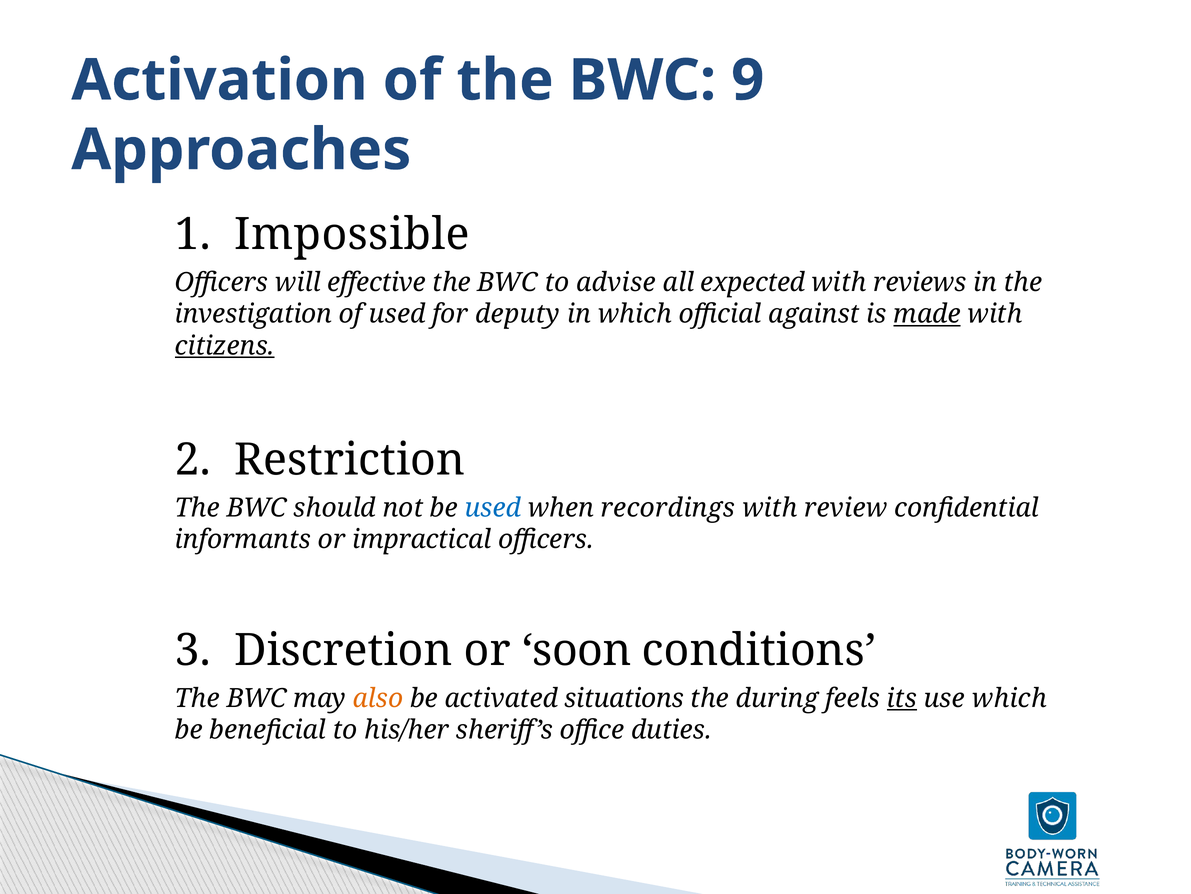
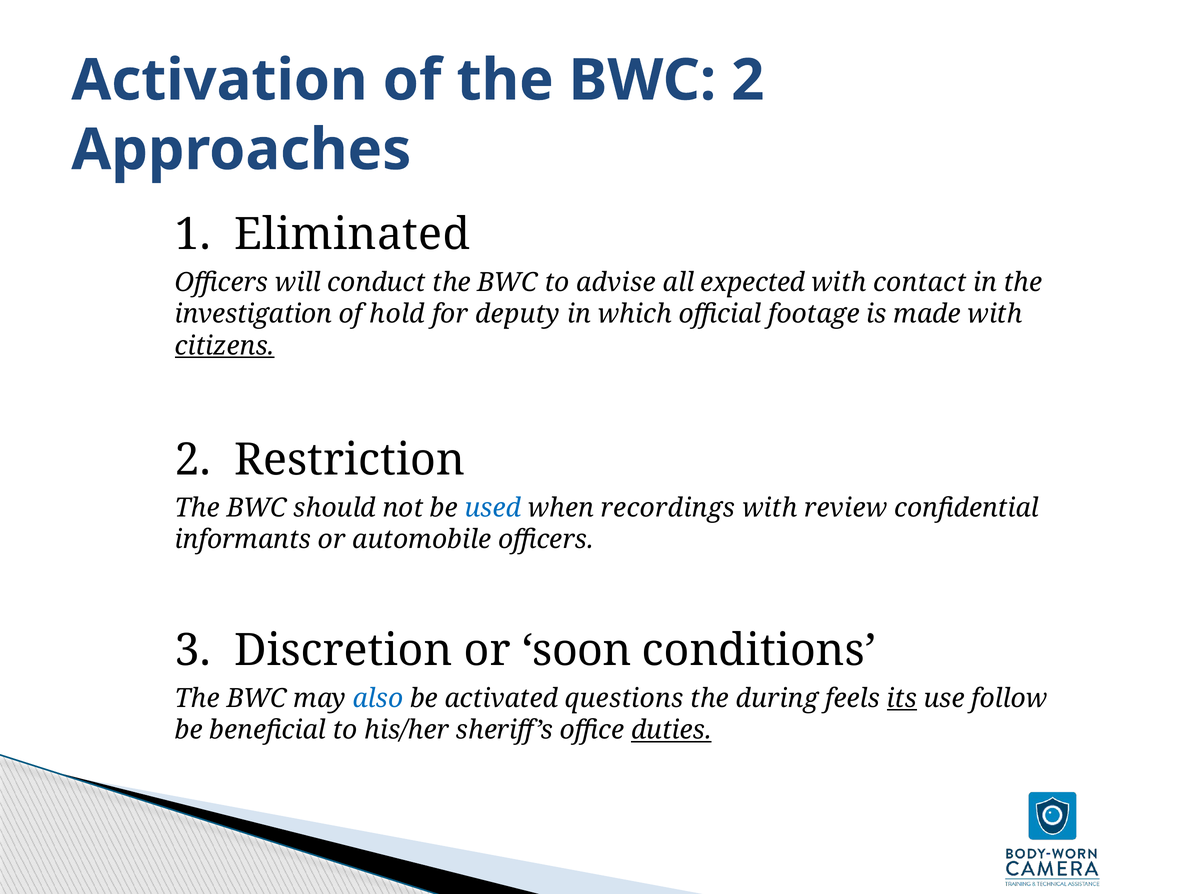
BWC 9: 9 -> 2 (748, 80)
Impossible: Impossible -> Eliminated (352, 234)
effective: effective -> conduct (376, 282)
reviews: reviews -> contact (920, 282)
of used: used -> hold (397, 314)
against: against -> footage (814, 314)
made underline: present -> none (927, 314)
impractical: impractical -> automobile (422, 539)
also colour: orange -> blue (378, 698)
situations: situations -> questions (624, 698)
use which: which -> follow (1009, 698)
duties underline: none -> present (671, 730)
